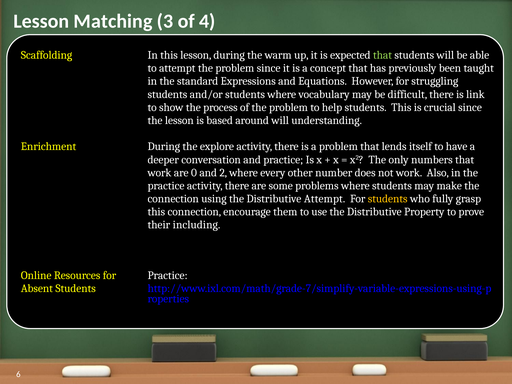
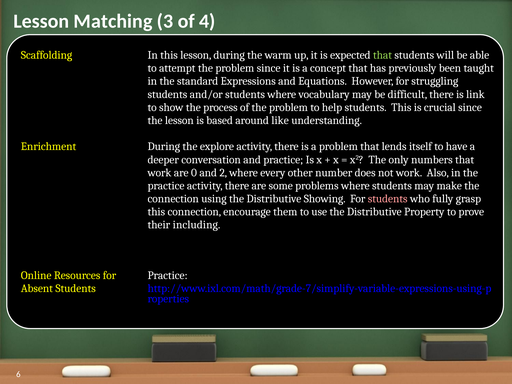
around will: will -> like (280, 120)
Distributive Attempt: Attempt -> Showing (325, 199)
students colour: yellow -> pink (388, 199)
